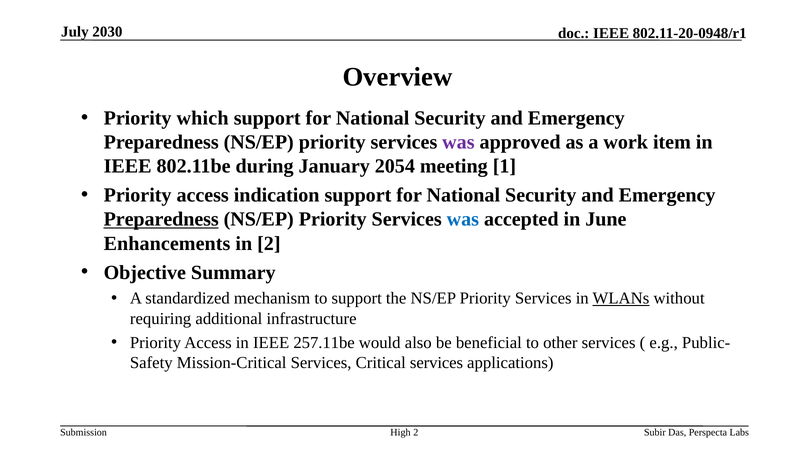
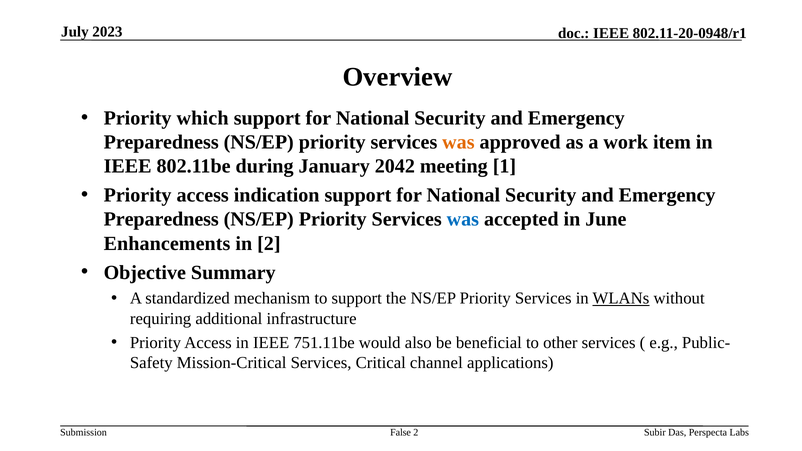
2030: 2030 -> 2023 (107, 32)
was colour: purple -> orange (458, 142)
2054: 2054 -> 2042 (395, 166)
Preparedness underline: present -> none (161, 219)
257.11be: 257.11be -> 751.11be (324, 343)
Critical services: services -> channel (436, 363)
High: High -> False (401, 433)
